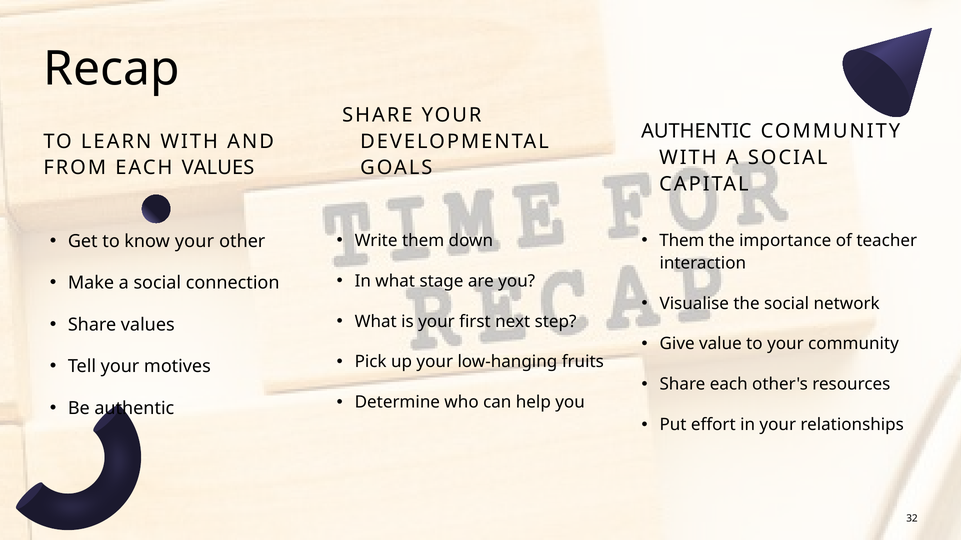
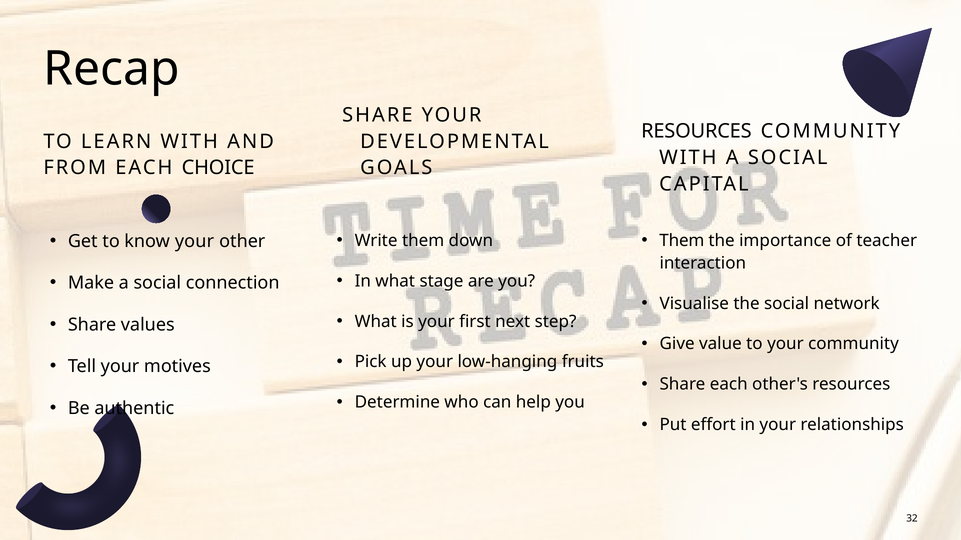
AUTHENTIC: AUTHENTIC -> RESOURCES (696, 131)
EACH VALUES: VALUES -> CHOICE (218, 168)
